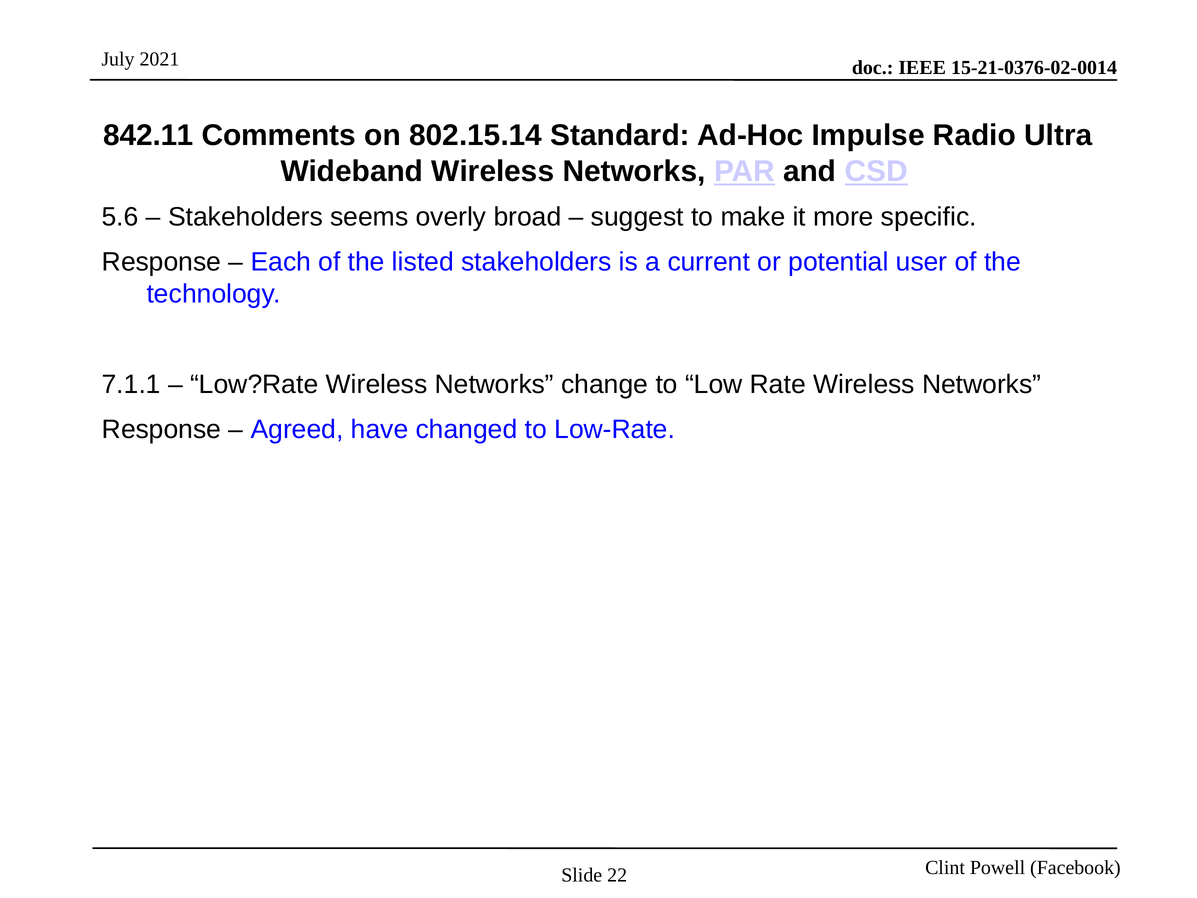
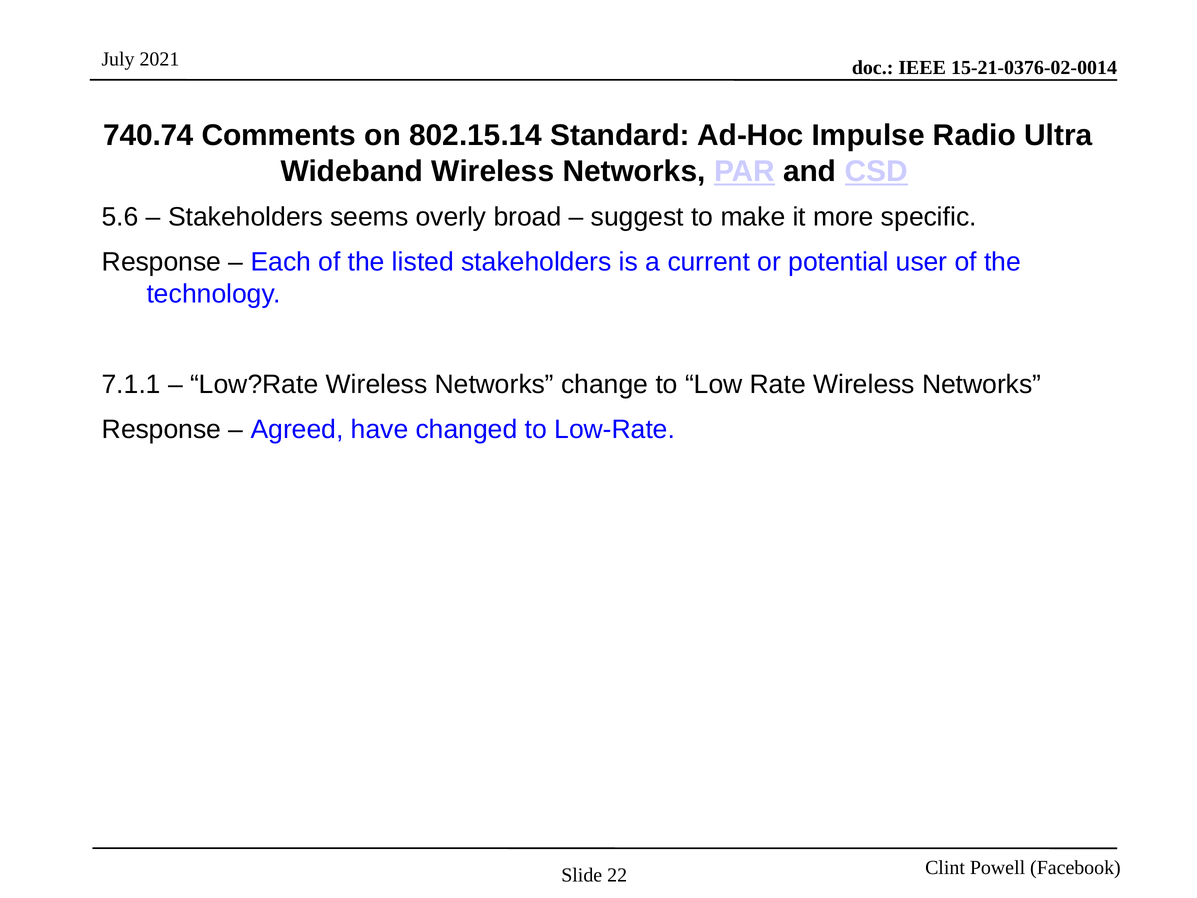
842.11: 842.11 -> 740.74 (148, 135)
